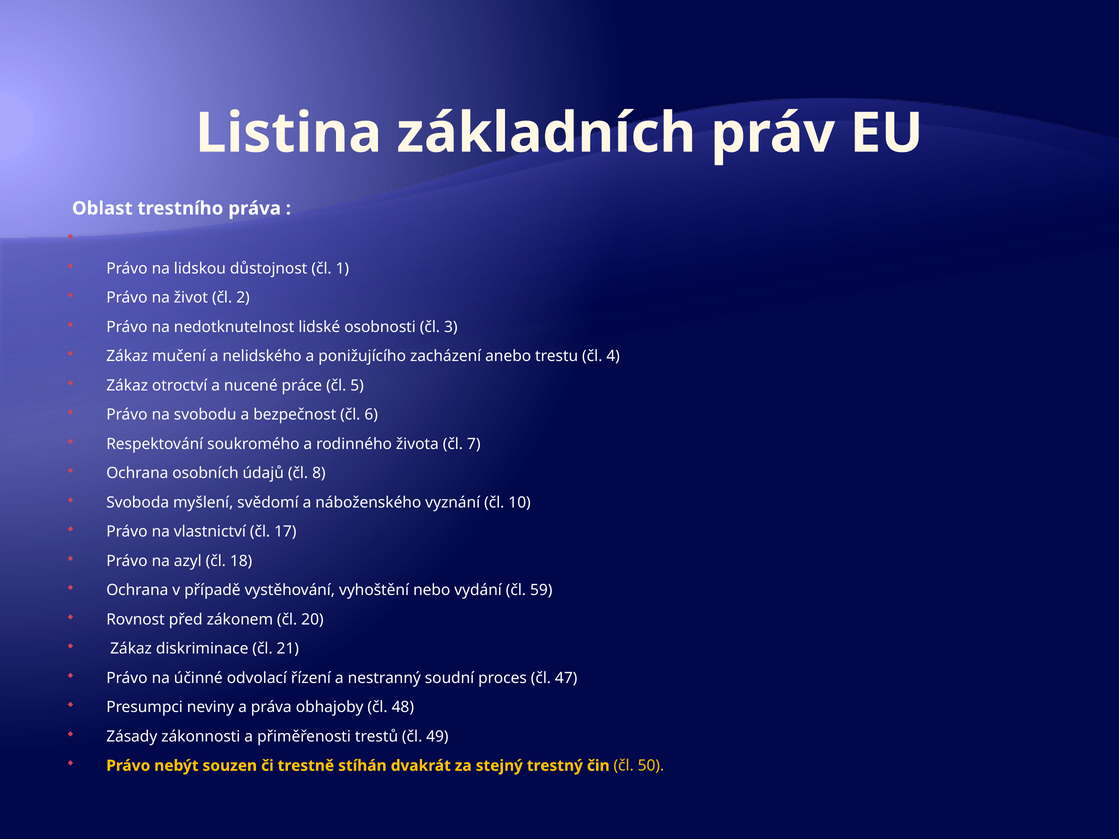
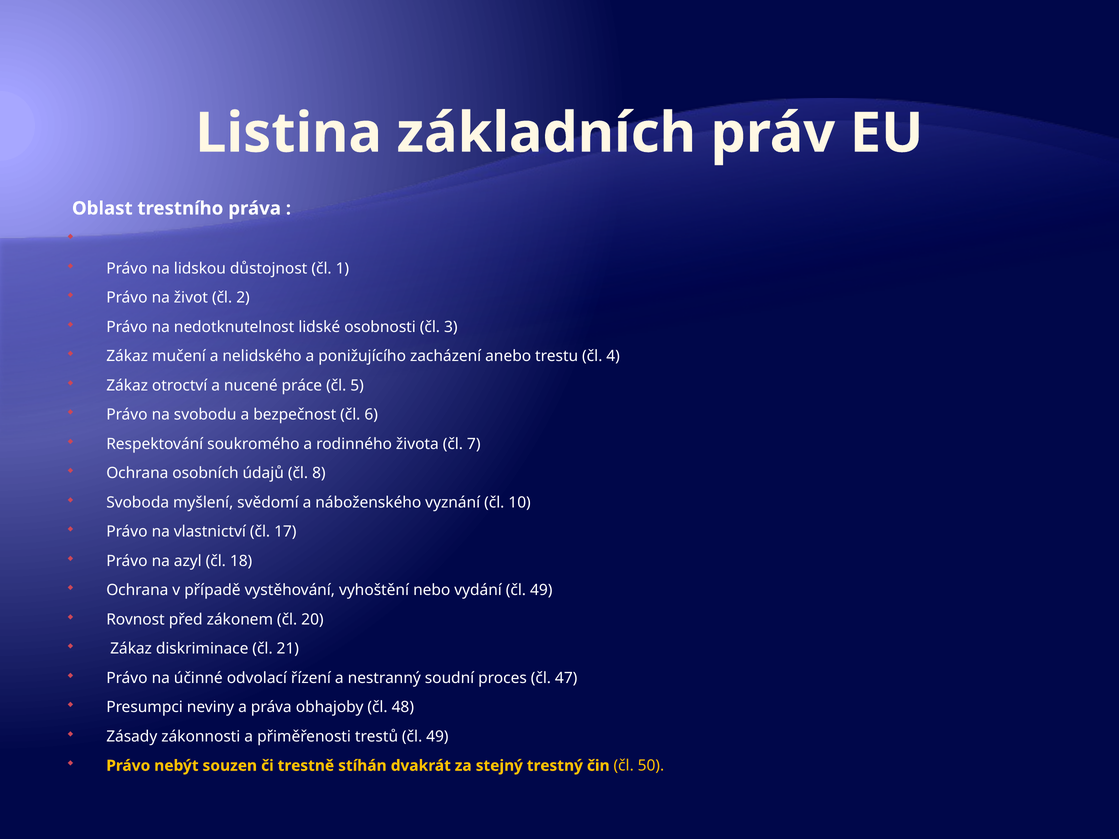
vydání čl 59: 59 -> 49 (541, 590)
